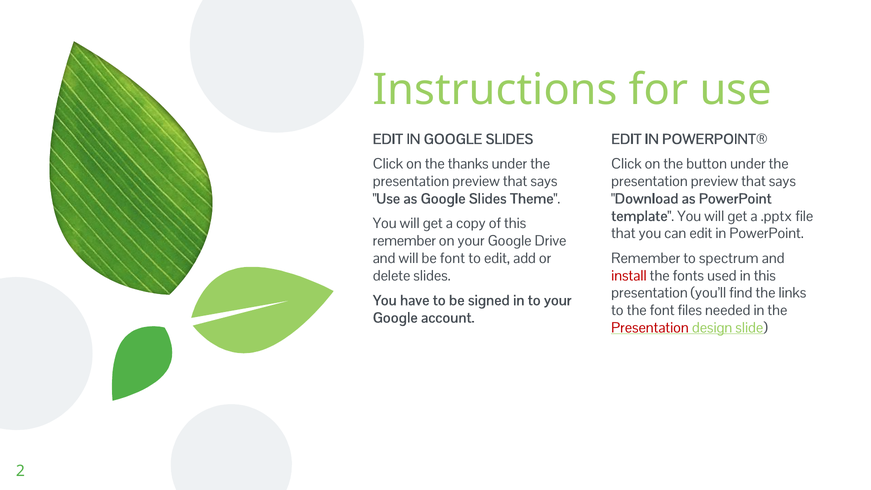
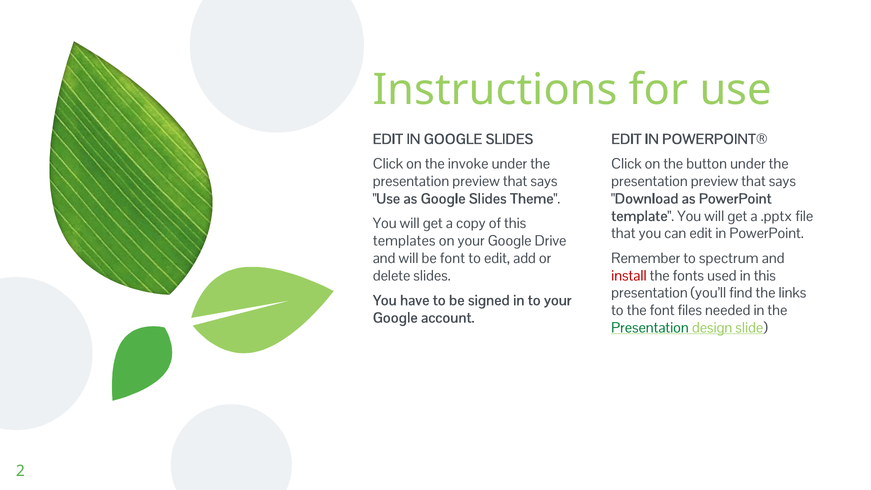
thanks: thanks -> invoke (468, 164)
remember: remember -> templates (404, 241)
Presentation colour: red -> green (650, 328)
